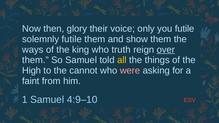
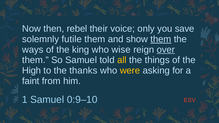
glory: glory -> rebel (77, 29)
you futile: futile -> save (185, 29)
them underline: none -> present (161, 39)
truth: truth -> wise (121, 50)
cannot: cannot -> thanks (83, 71)
were colour: pink -> yellow (130, 71)
4:9–10: 4:9–10 -> 0:9–10 (82, 100)
